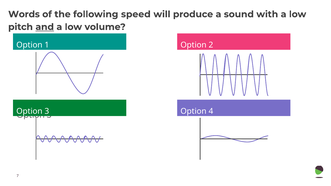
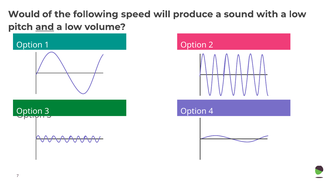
Words: Words -> Would (24, 14)
